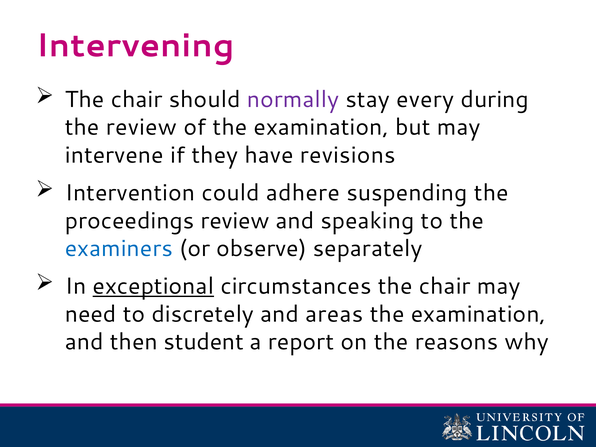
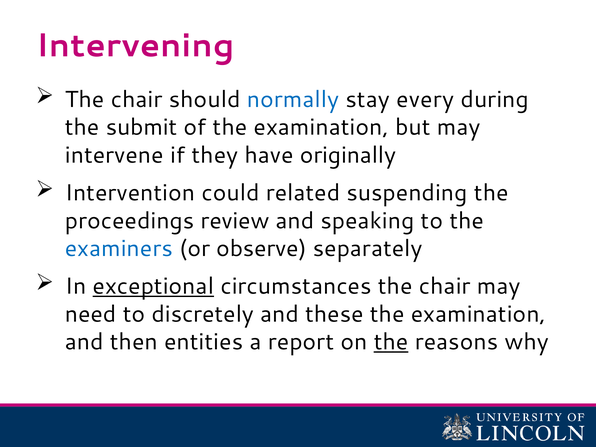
normally colour: purple -> blue (293, 100)
the review: review -> submit (142, 127)
revisions: revisions -> originally (348, 155)
adhere: adhere -> related (303, 193)
areas: areas -> these (334, 314)
student: student -> entities (204, 342)
the underline: none -> present (391, 342)
